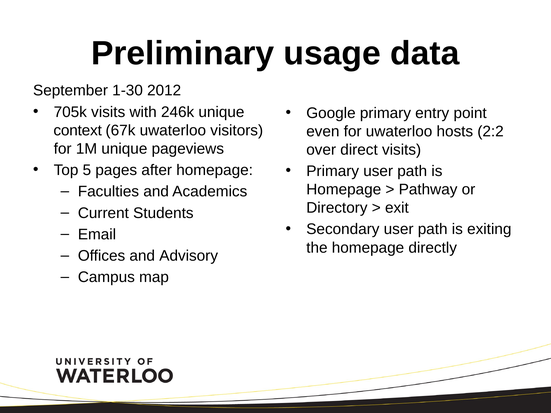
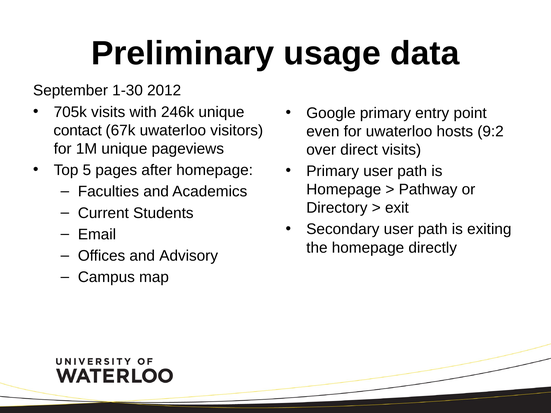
context: context -> contact (78, 130)
2:2: 2:2 -> 9:2 (491, 131)
